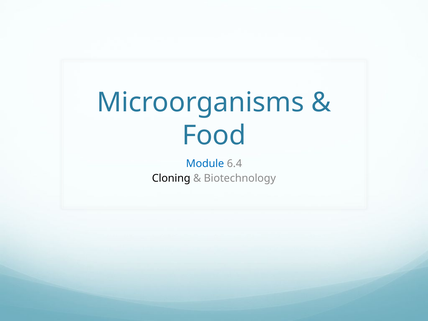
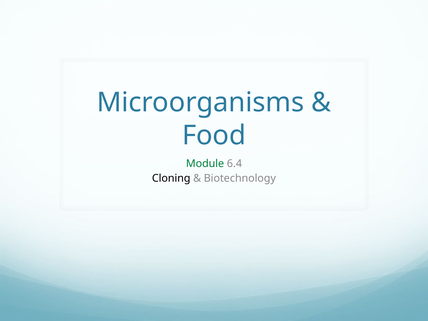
Module colour: blue -> green (205, 164)
